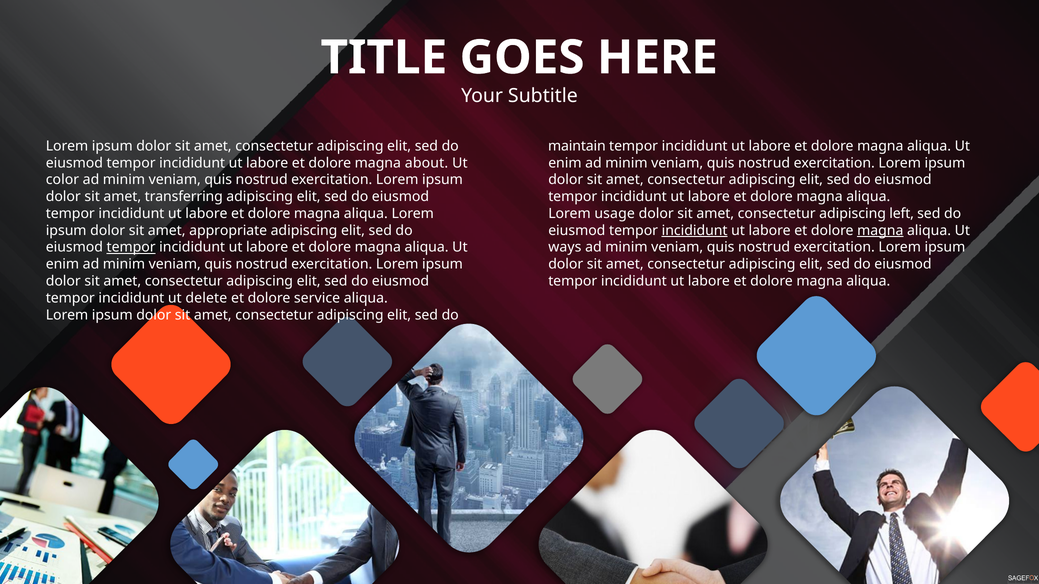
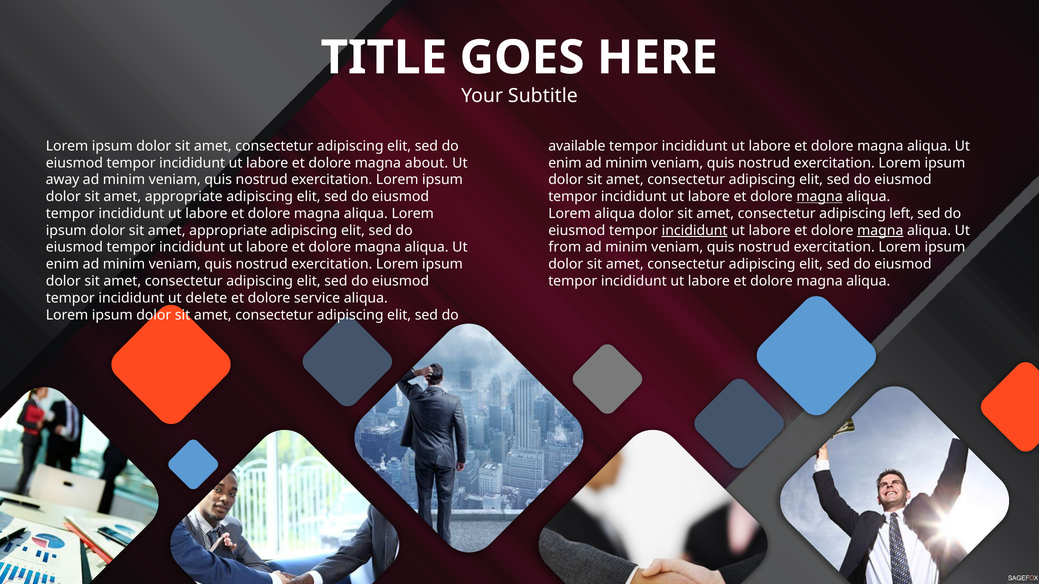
maintain: maintain -> available (577, 146)
color: color -> away (63, 180)
transferring: transferring -> appropriate (184, 197)
magna underline: none -> present (820, 197)
Lorem usage: usage -> aliqua (615, 214)
tempor underline: present -> none (131, 248)
ways: ways -> from (565, 248)
